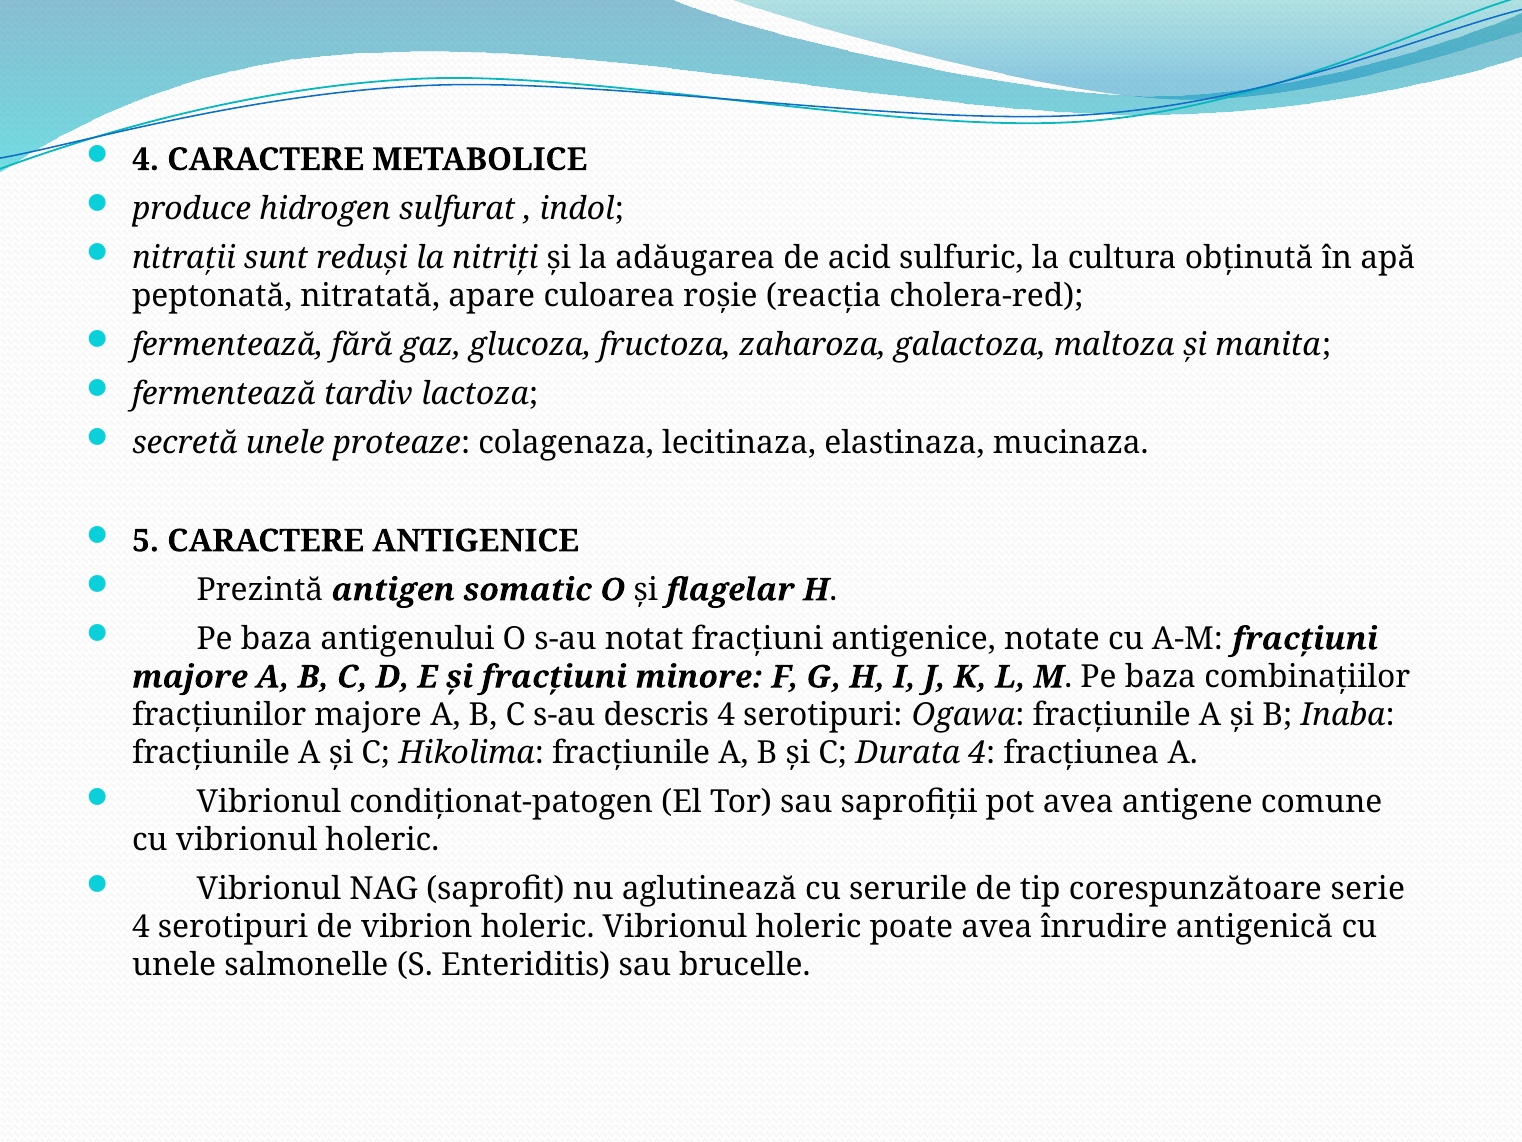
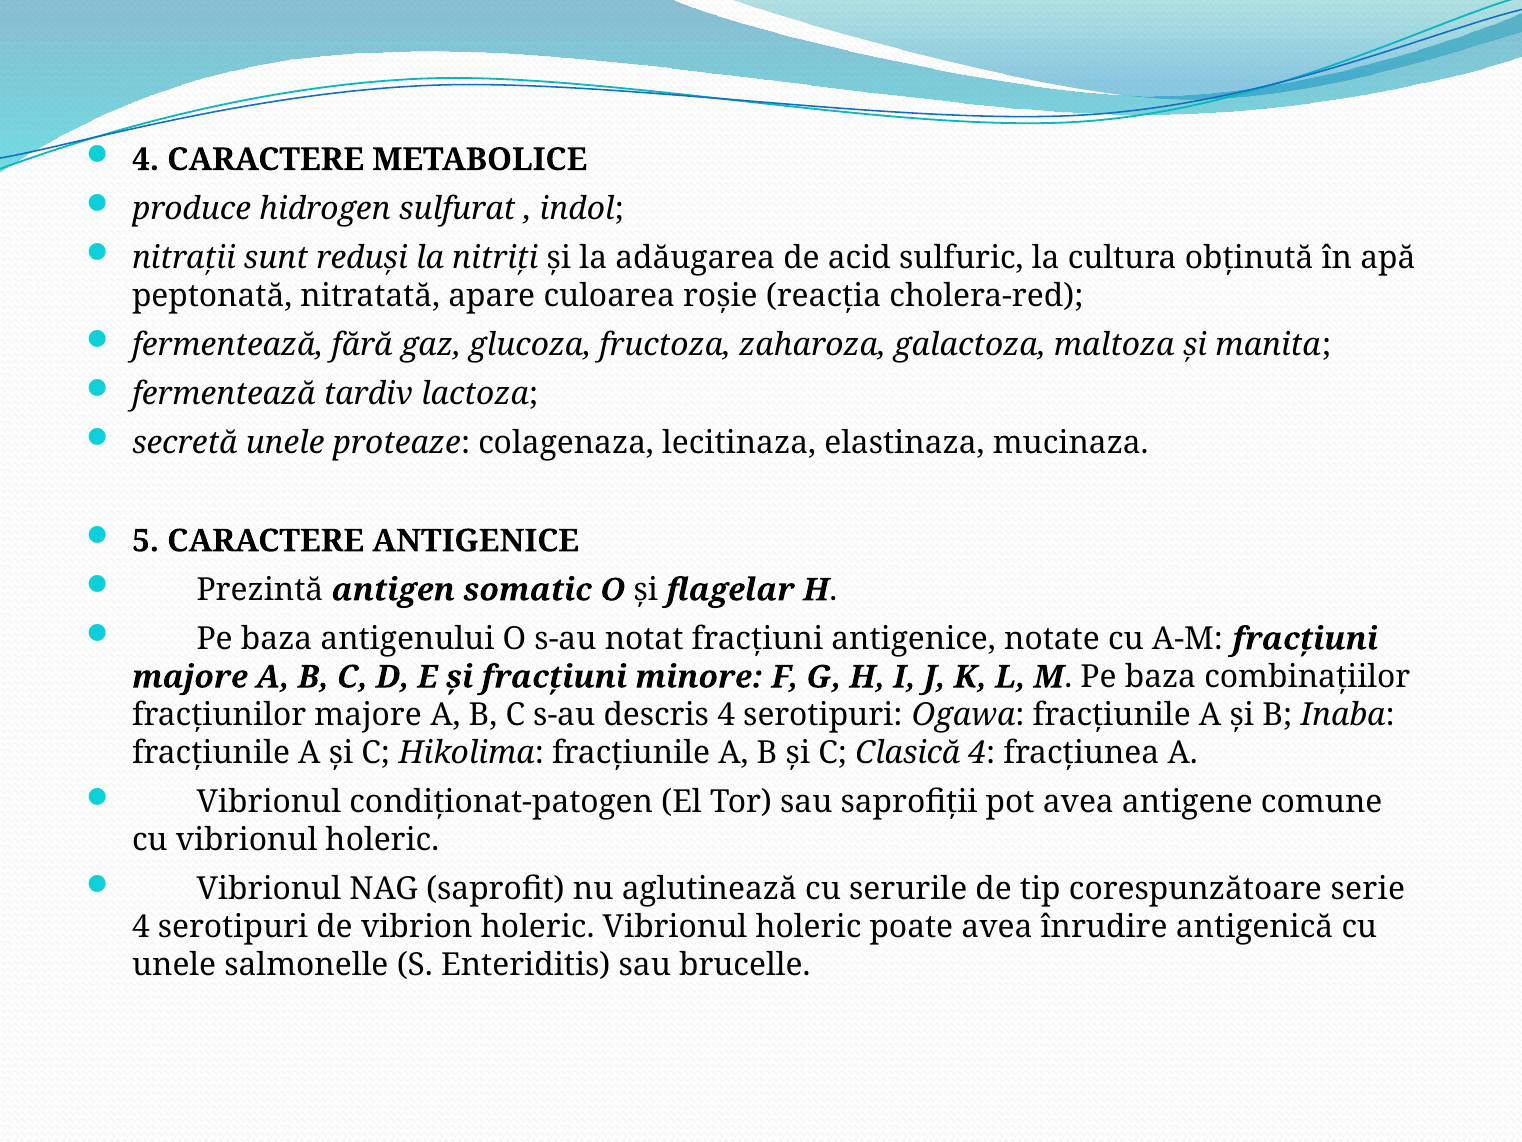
Durata: Durata -> Clasică (908, 753)
